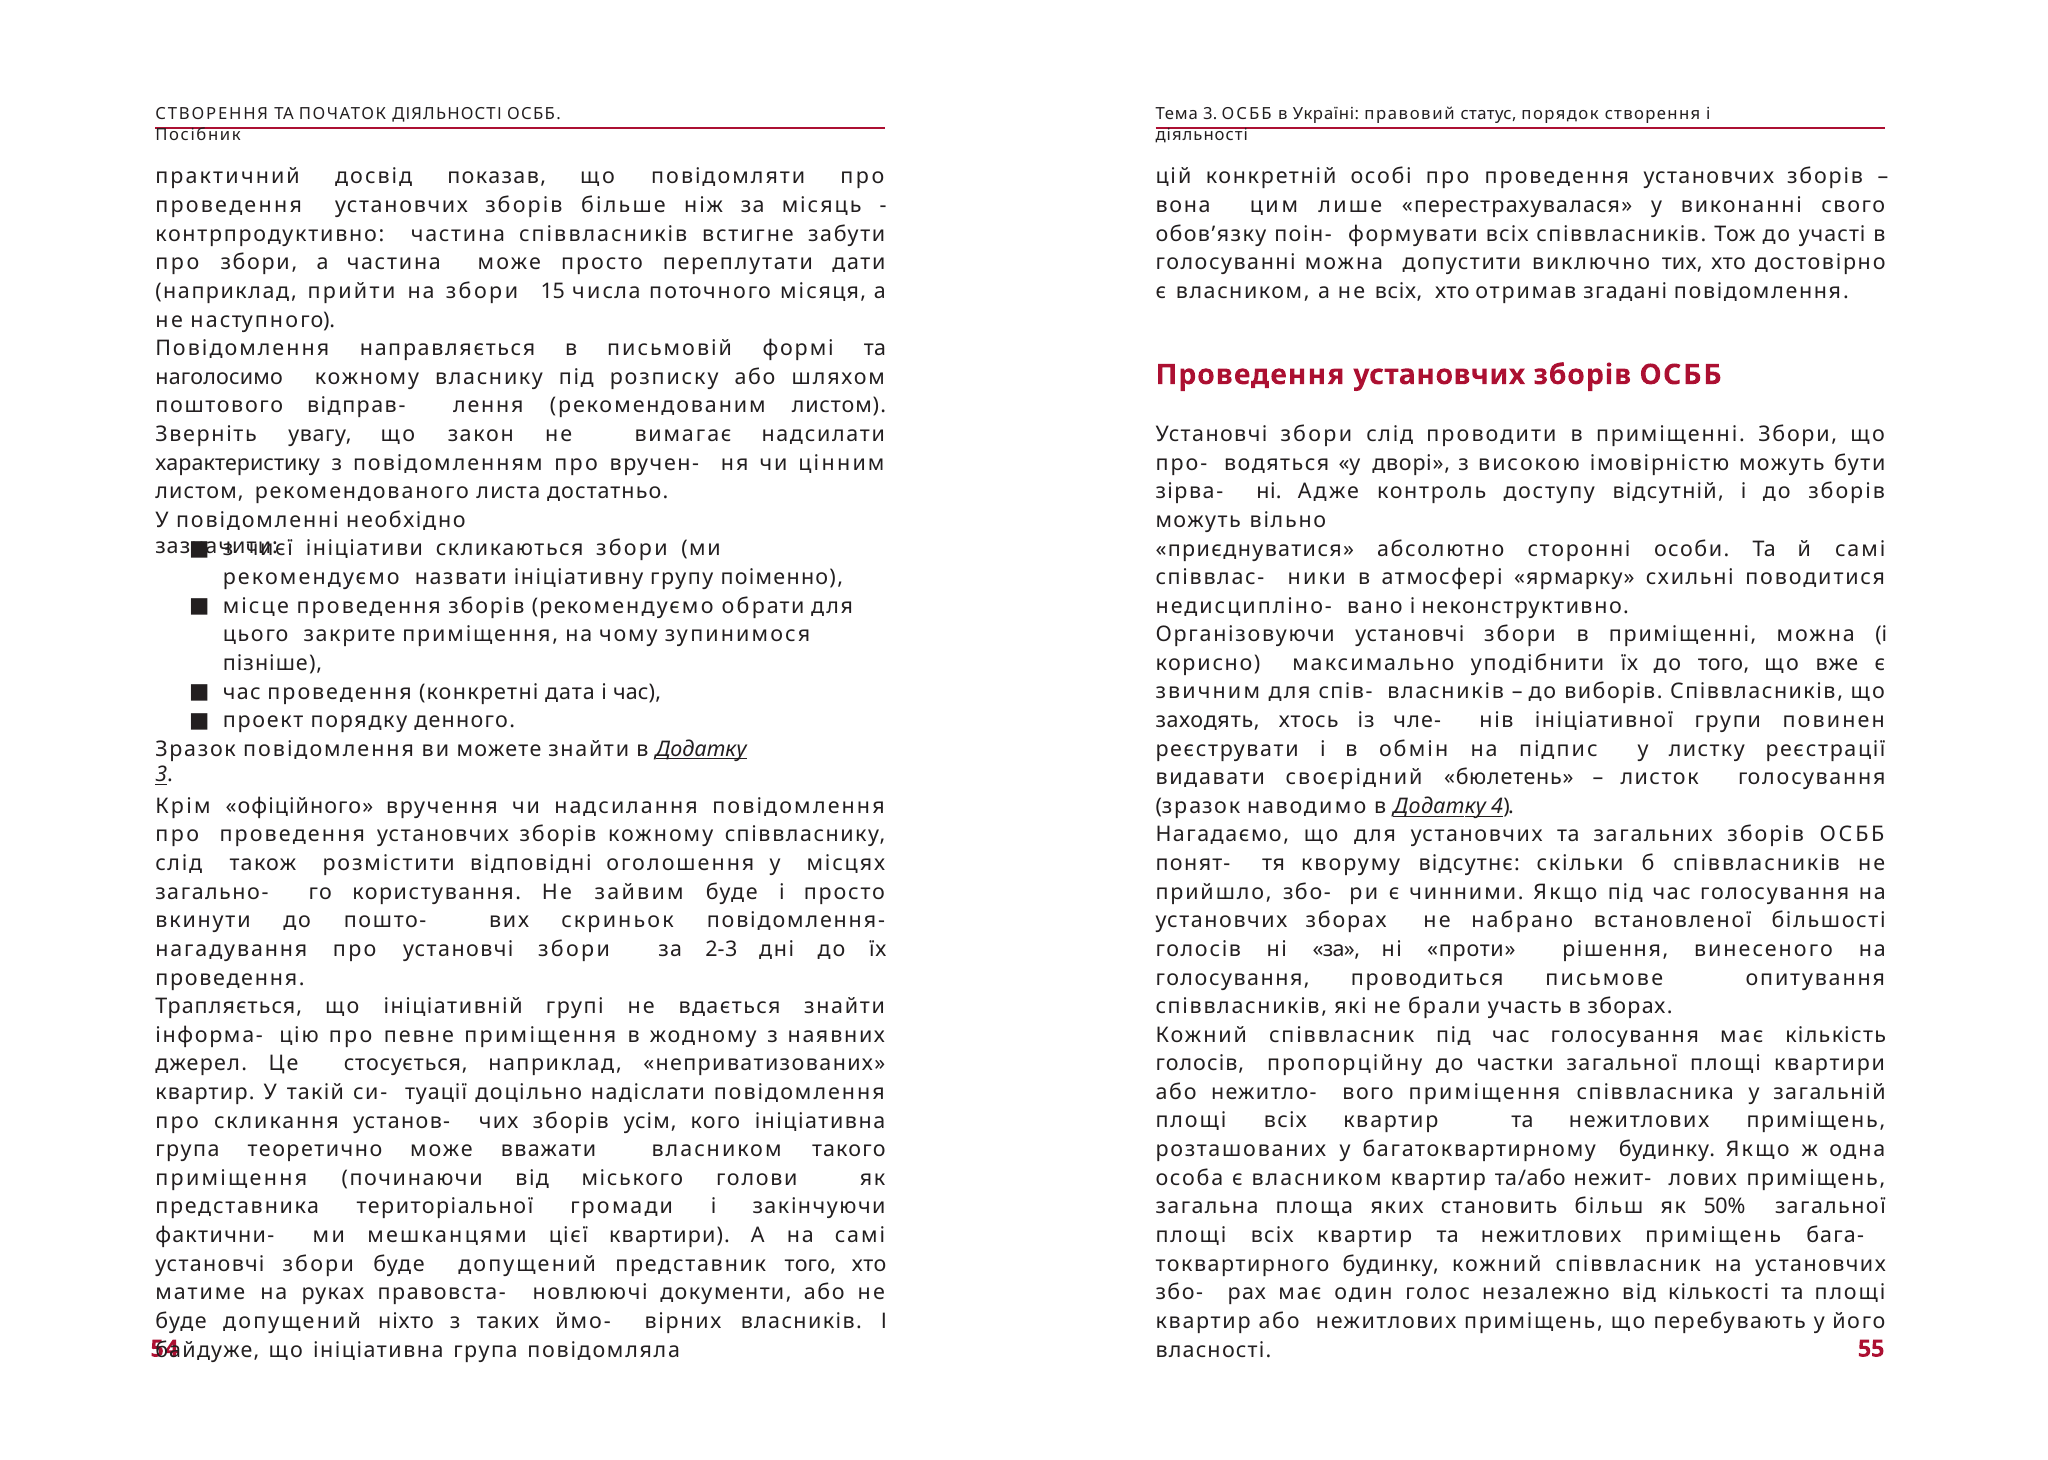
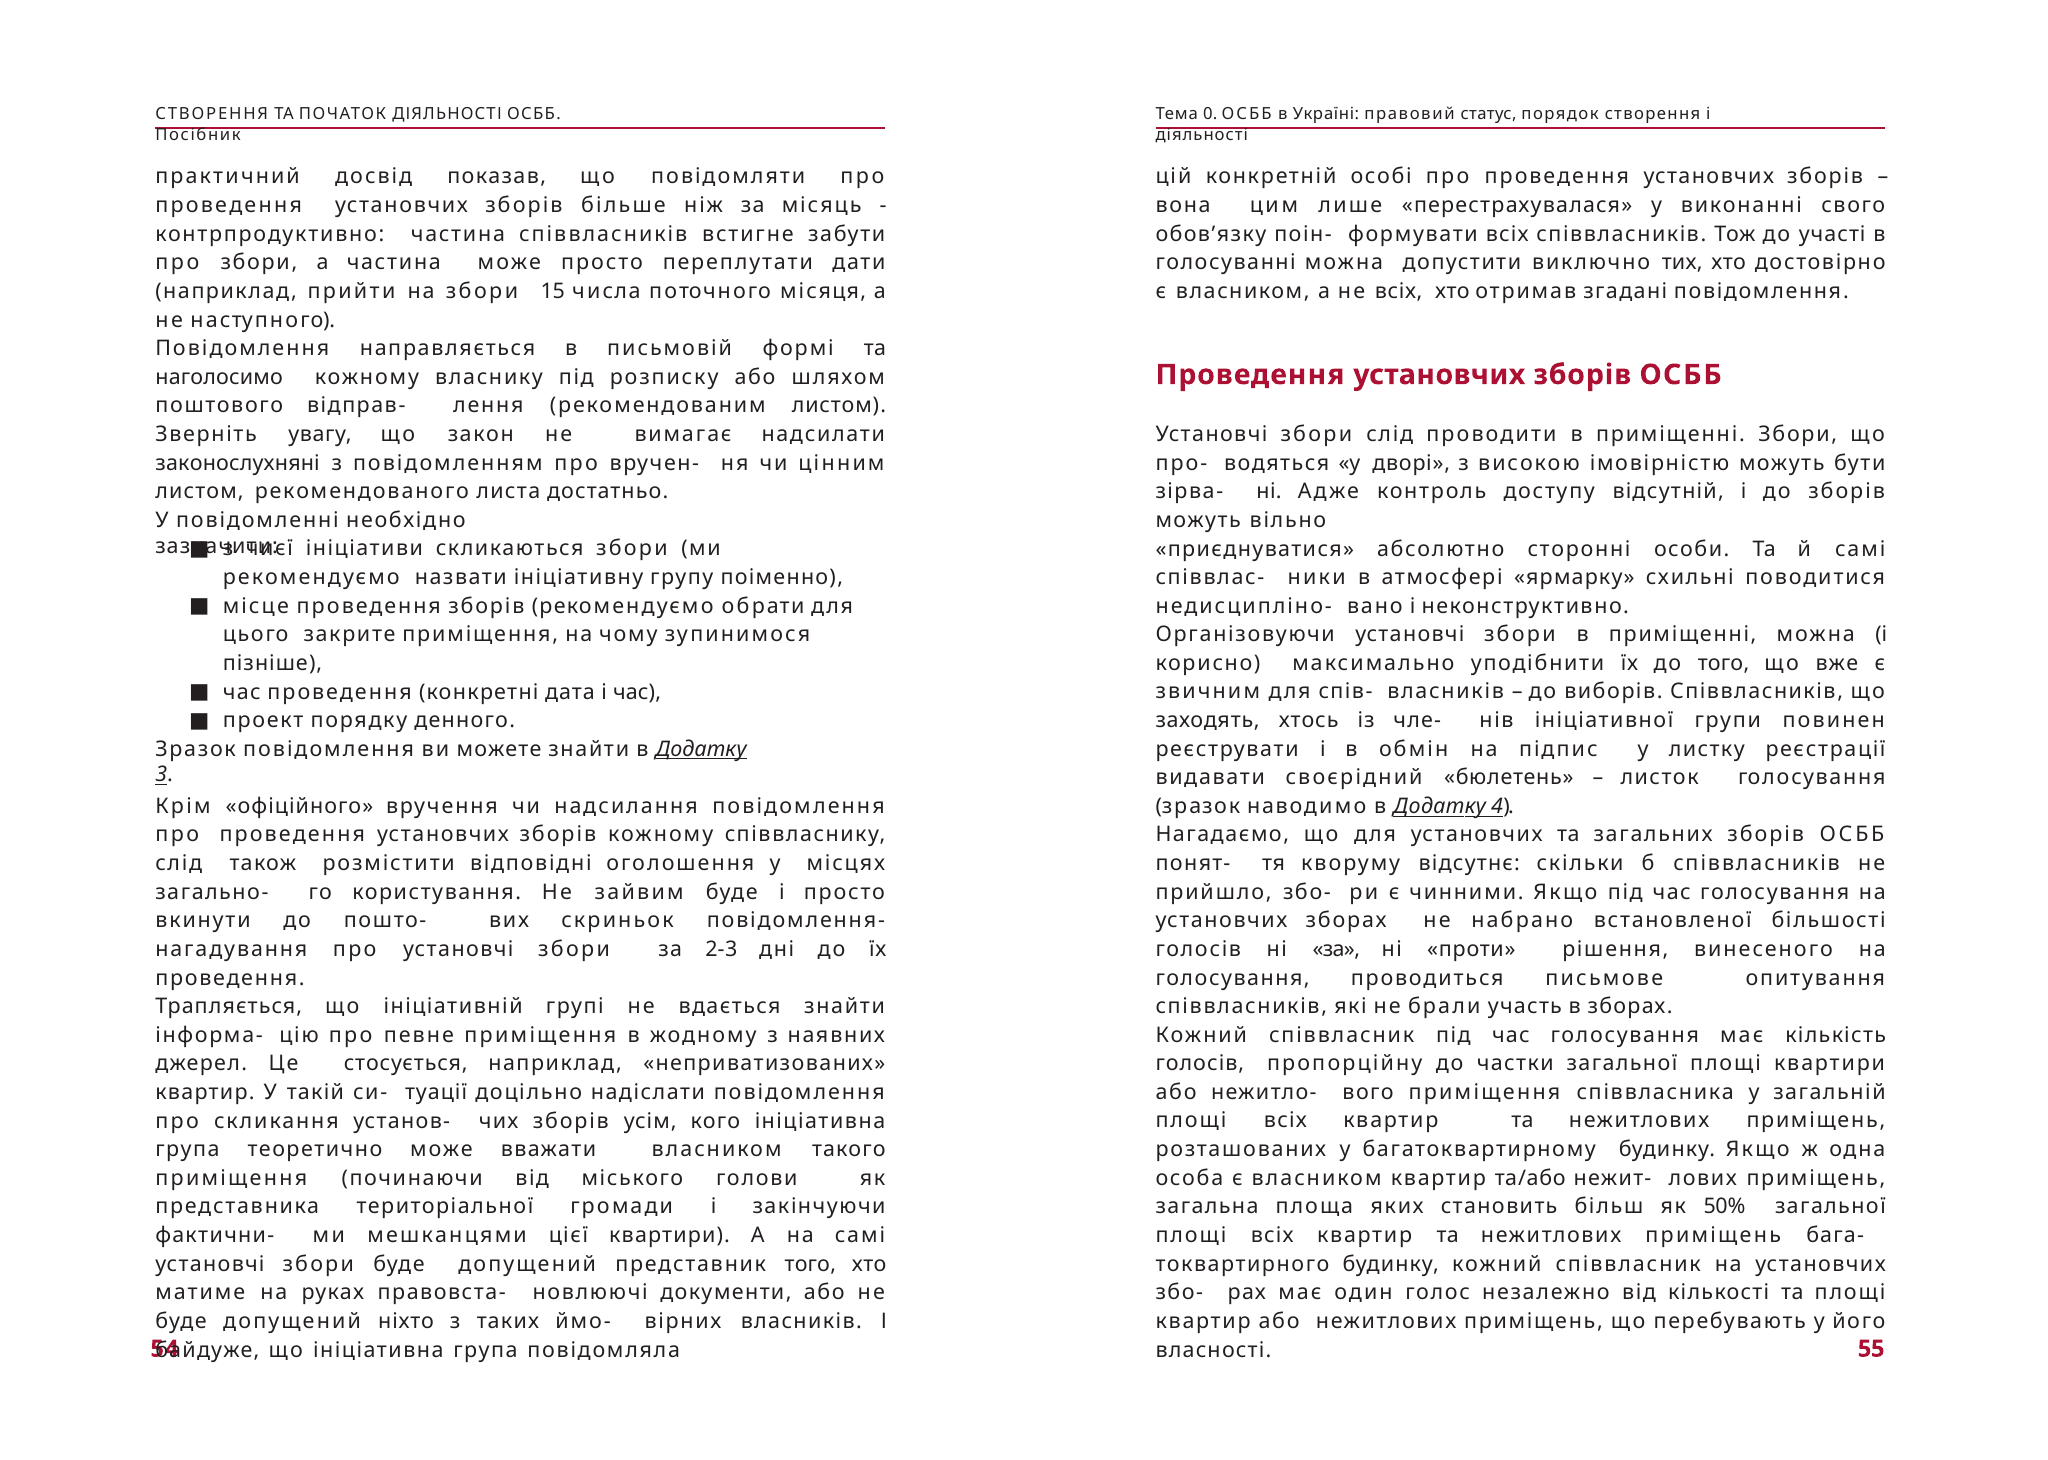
Тема 3: 3 -> 0 (1210, 115)
характеристику: характеристику -> законослухняні (238, 463)
